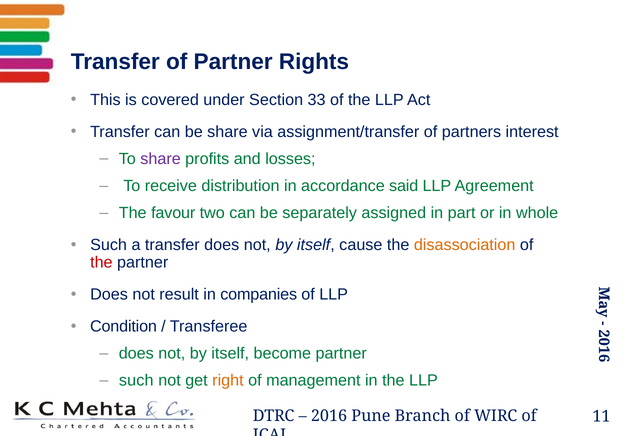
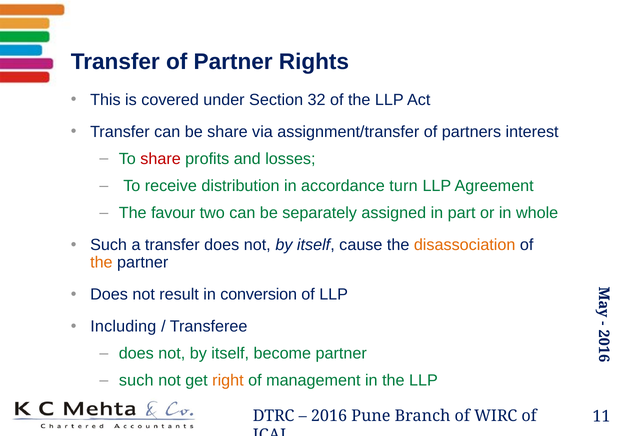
33: 33 -> 32 (317, 100)
share colour: purple -> red (161, 159)
said: said -> turn (404, 186)
the colour: red -> orange (101, 263)
companies: companies -> conversion (259, 295)
Condition: Condition -> Including (123, 327)
